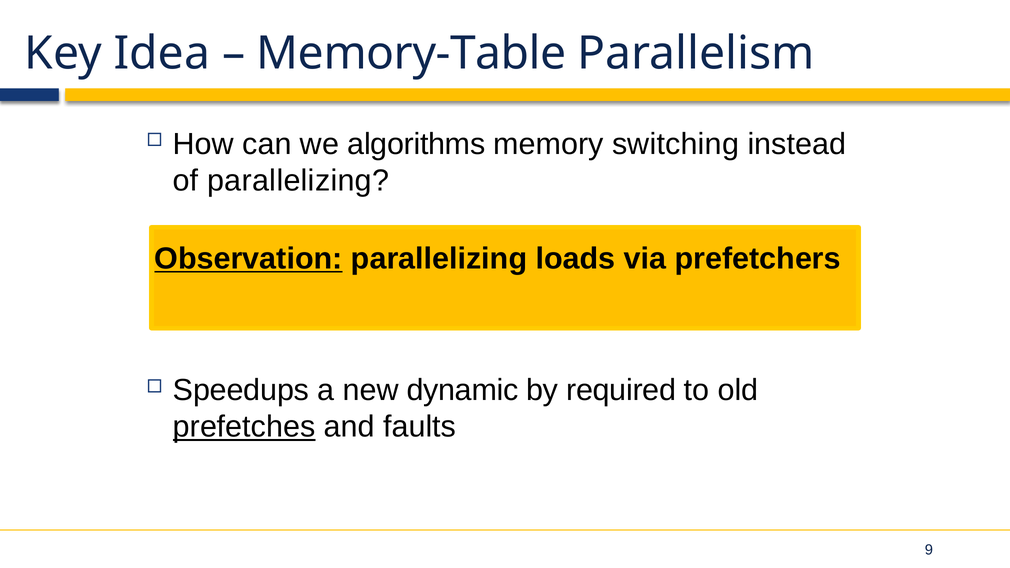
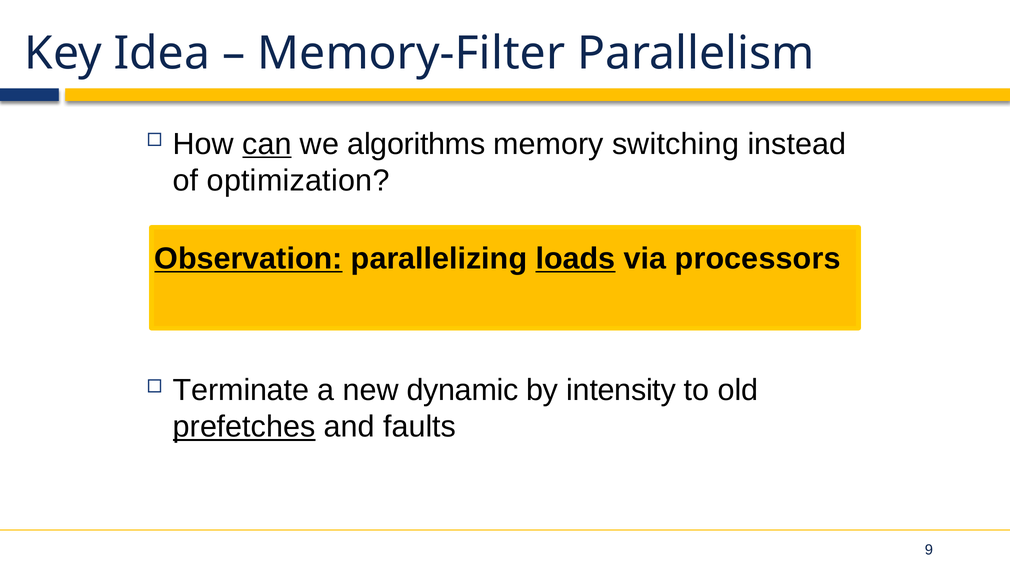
Memory-Table: Memory-Table -> Memory-Filter (411, 54)
can underline: none -> present (267, 144)
of parallelizing: parallelizing -> optimization (298, 181)
loads underline: none -> present (576, 259)
prefetchers: prefetchers -> processors (758, 259)
Speedups: Speedups -> Terminate (241, 390)
required: required -> intensity (621, 390)
